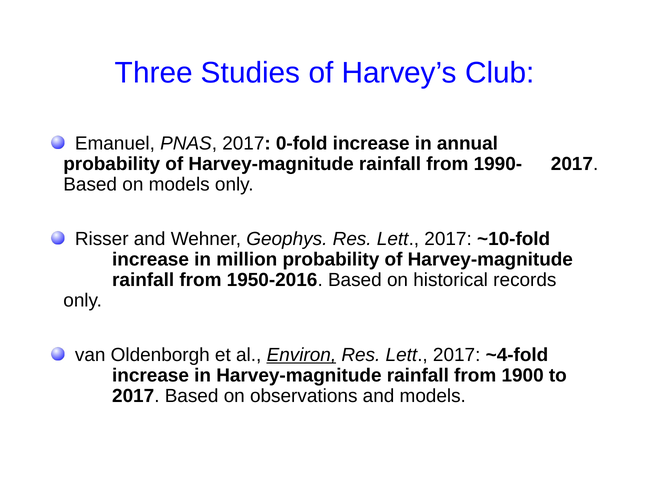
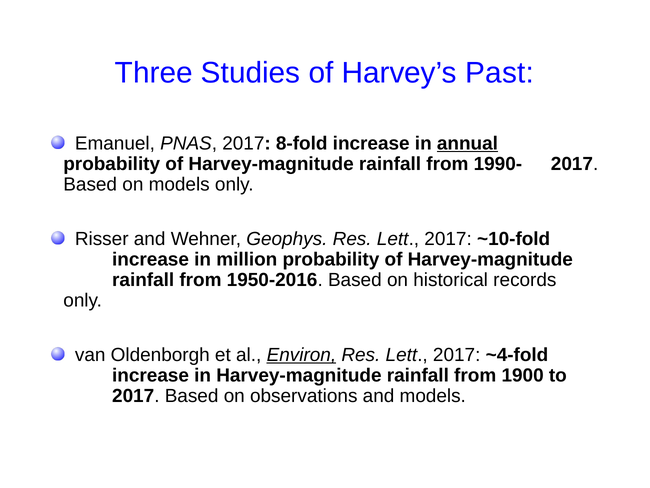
Club: Club -> Past (500, 73)
0-fold: 0-fold -> 8-fold (302, 143)
annual underline: none -> present (467, 143)
